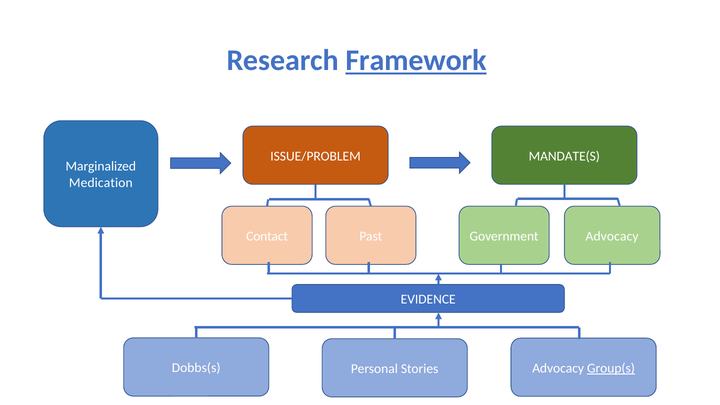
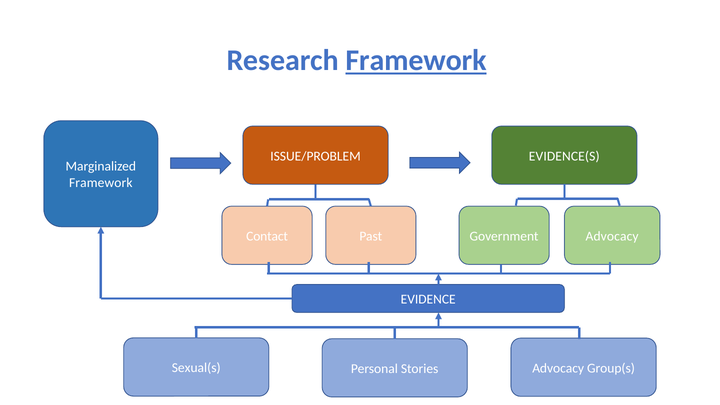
MANDATE(S: MANDATE(S -> EVIDENCE(S (564, 156)
Medication: Medication -> Framework (101, 183)
Dobbs(s: Dobbs(s -> Sexual(s (196, 368)
Group(s underline: present -> none (611, 368)
